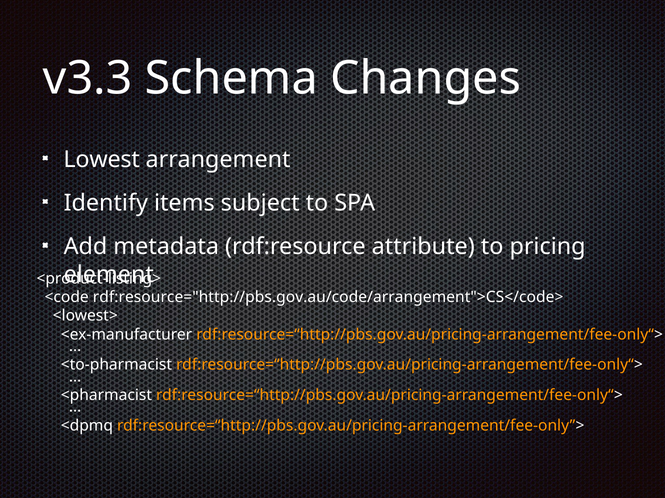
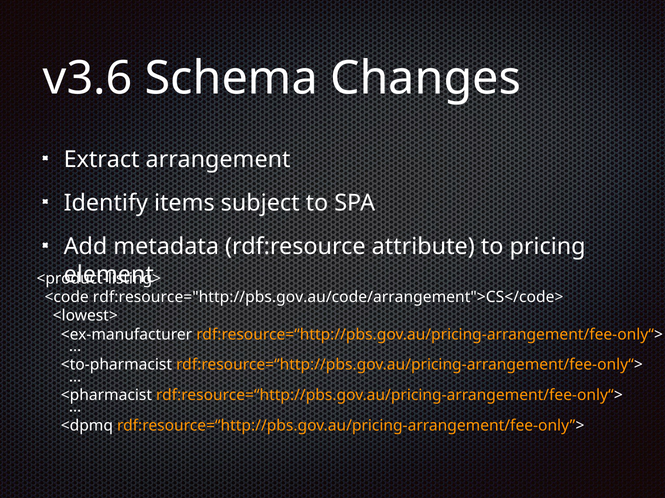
v3.3: v3.3 -> v3.6 (88, 79)
Lowest: Lowest -> Extract (102, 160)
